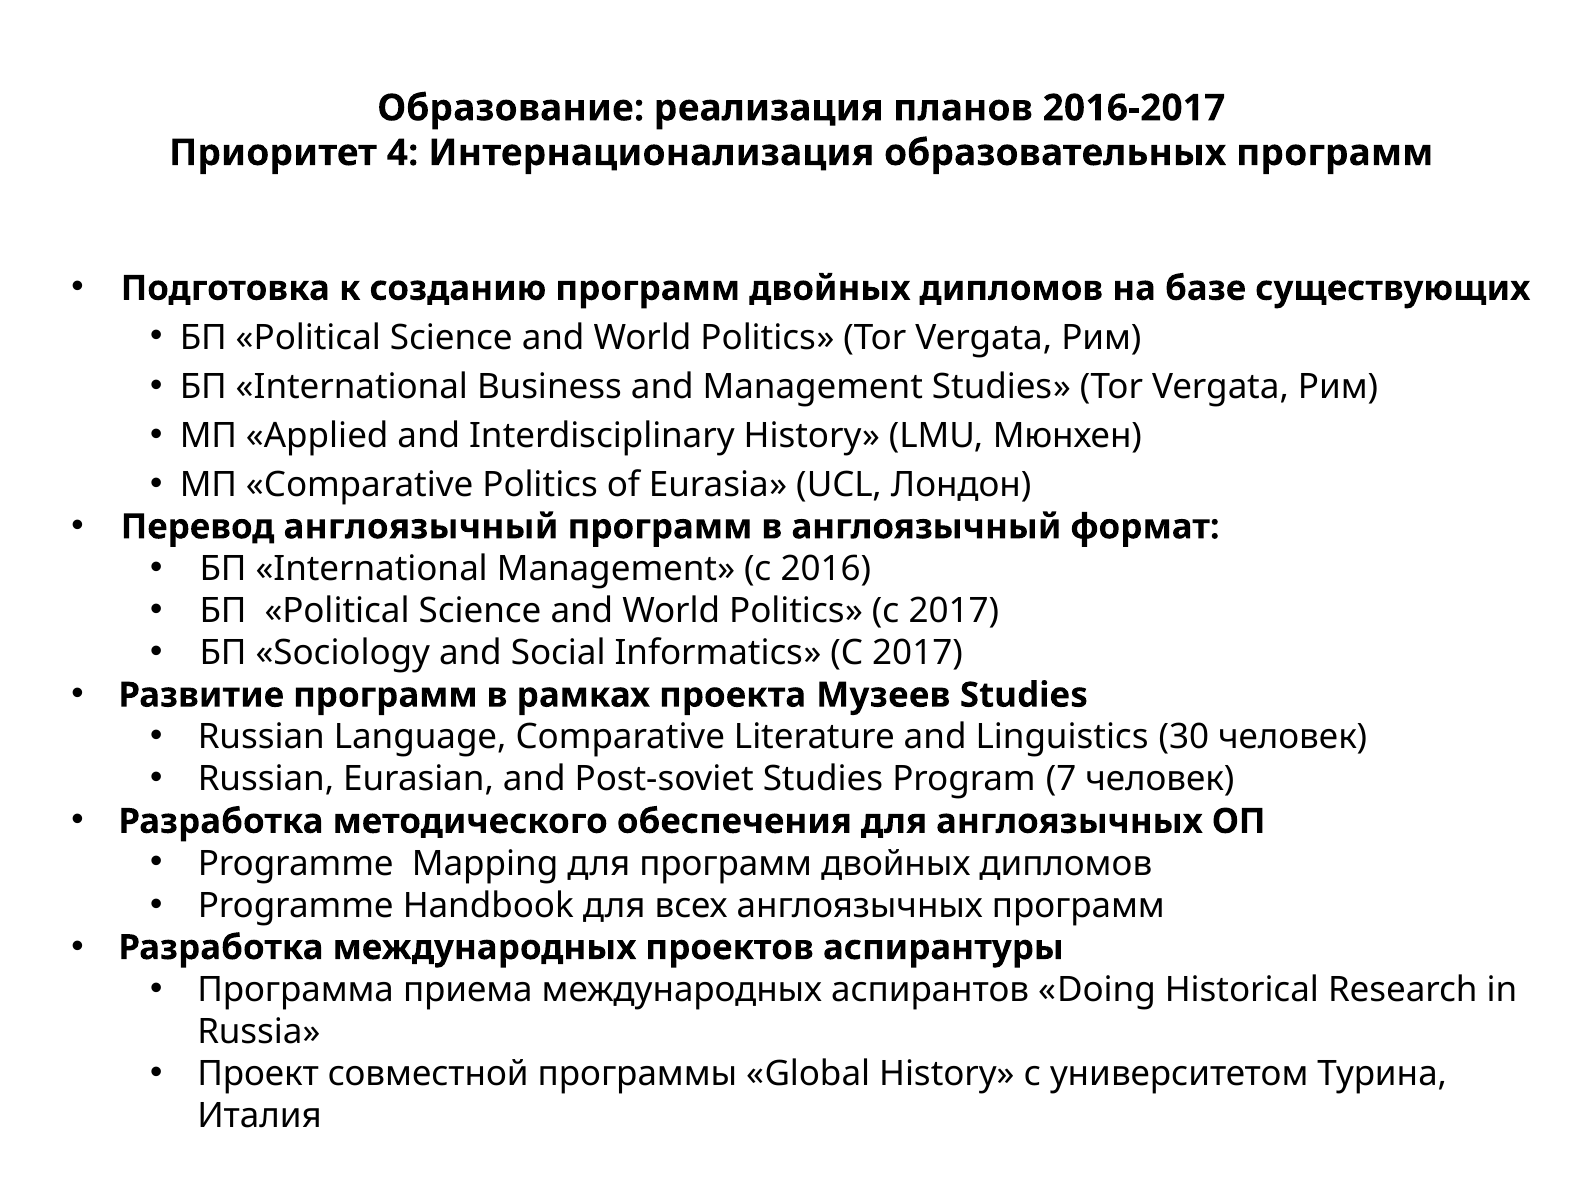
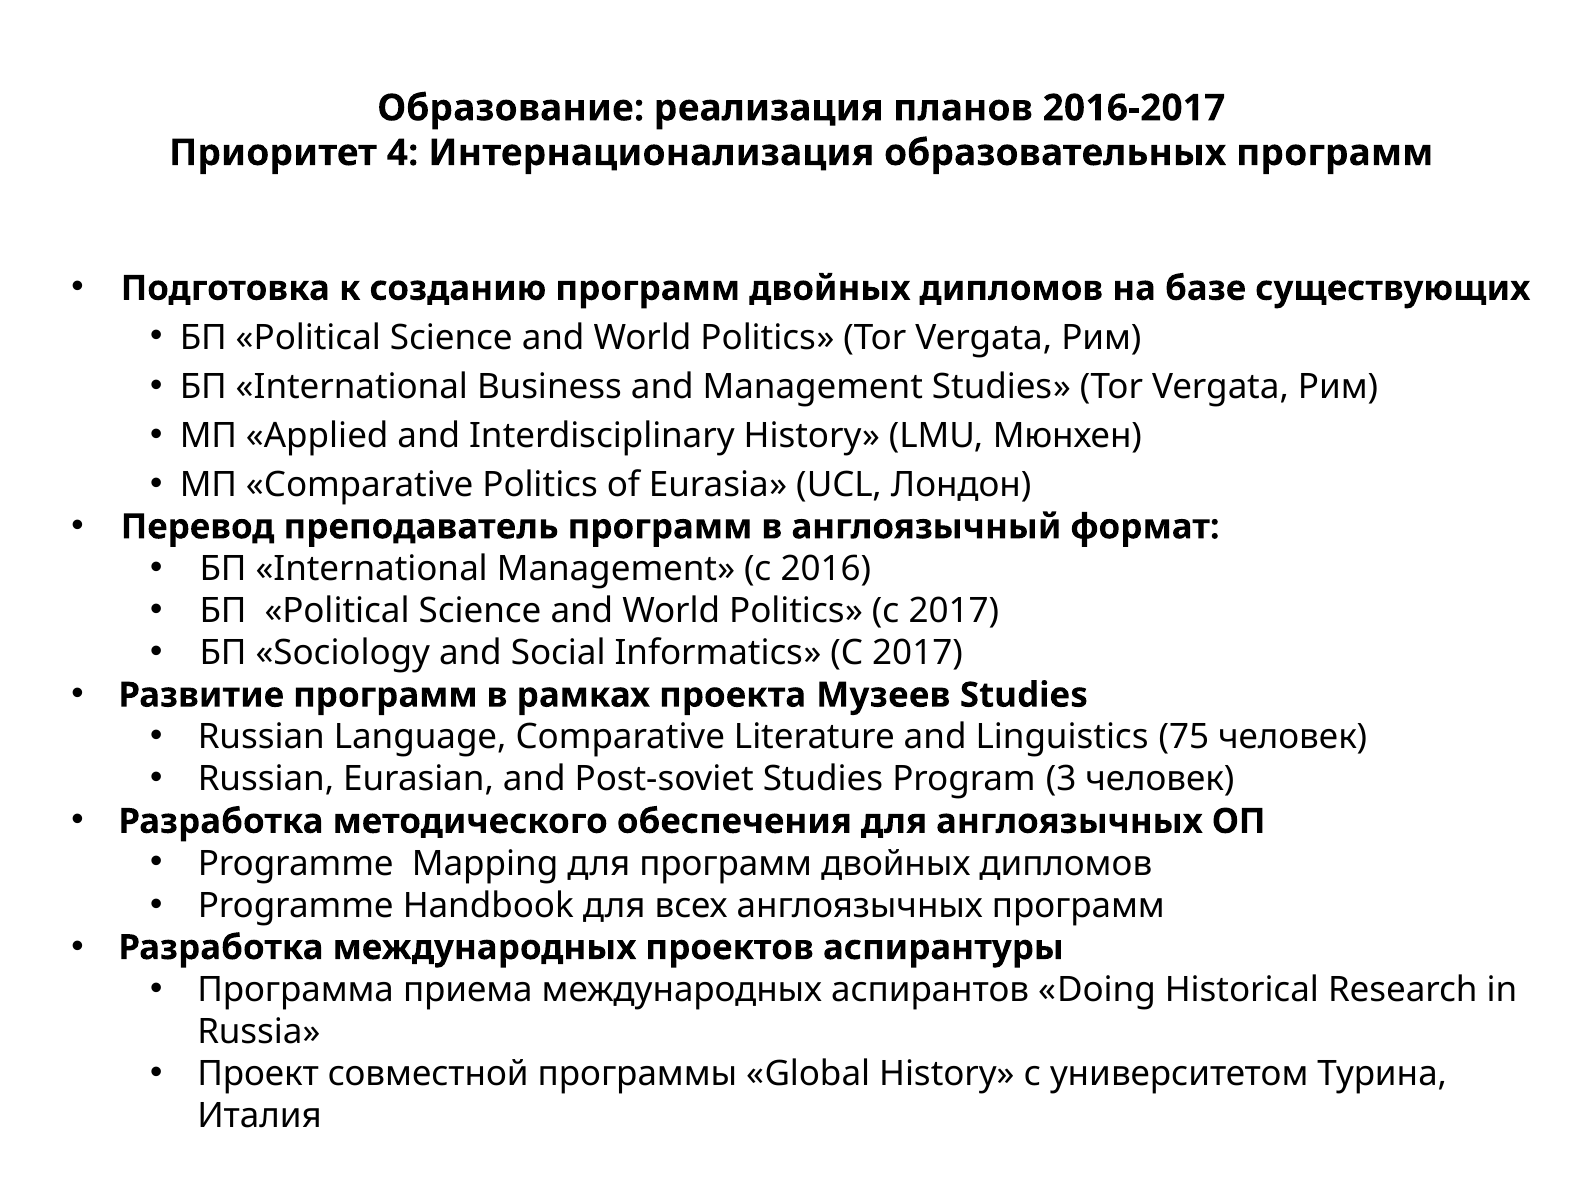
Перевод англоязычный: англоязычный -> преподаватель (421, 527)
30: 30 -> 75 (1184, 737)
7: 7 -> 3 (1061, 779)
